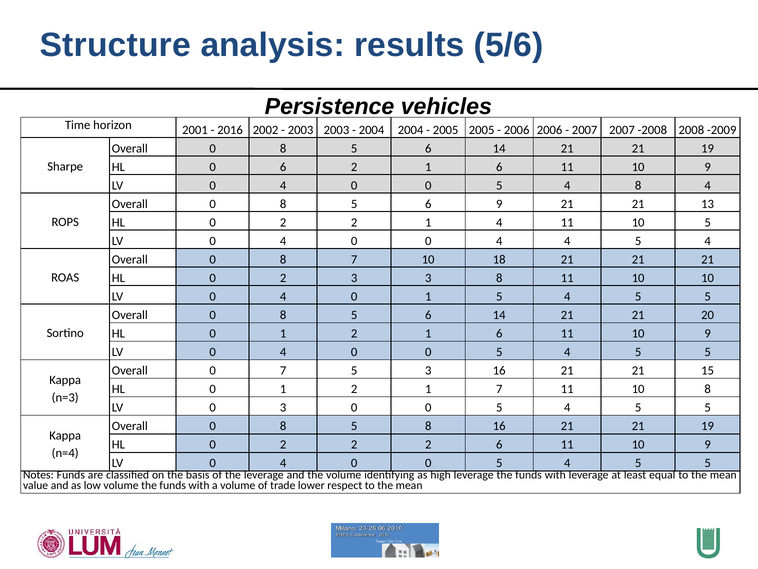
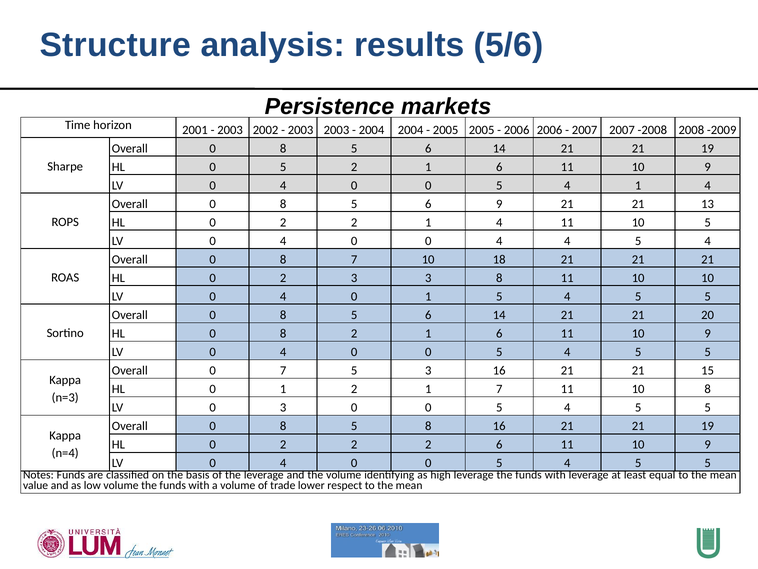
vehicles: vehicles -> markets (446, 107)
2016: 2016 -> 2003 (230, 130)
HL 0 6: 6 -> 5 (283, 167)
4 8: 8 -> 1 (638, 185)
1: 1 -> 8 (283, 333)
